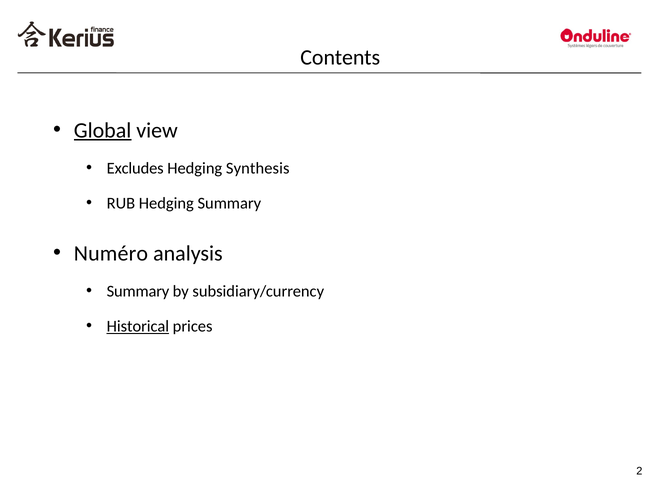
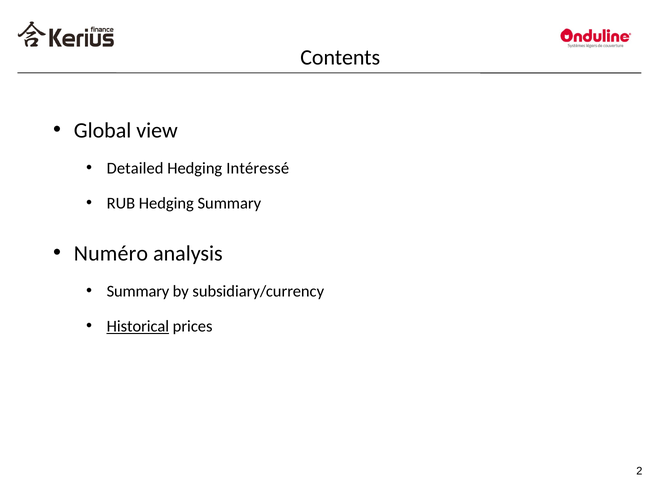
Global underline: present -> none (103, 130)
Excludes: Excludes -> Detailed (135, 168)
Synthesis: Synthesis -> Intéressé (258, 168)
